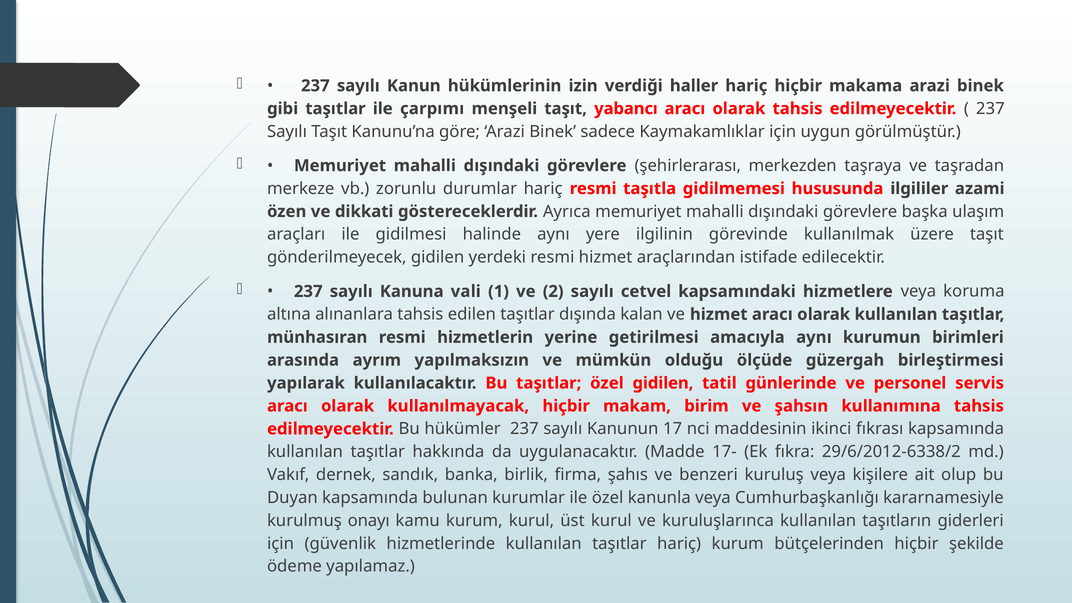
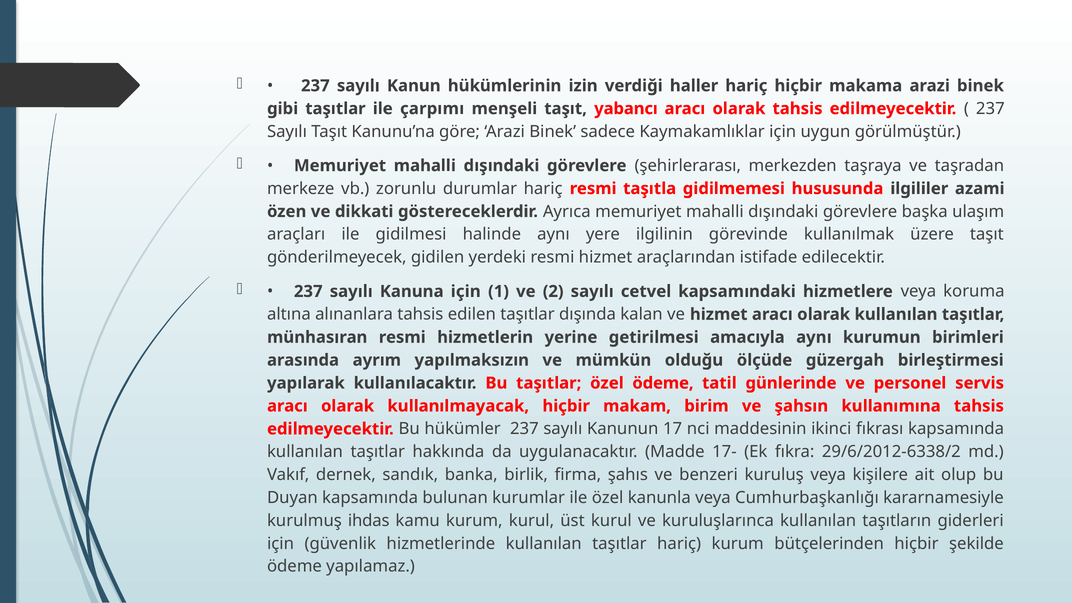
Kanuna vali: vali -> için (466, 291)
özel gidilen: gidilen -> ödeme (663, 383)
onayı: onayı -> ihdas (369, 521)
